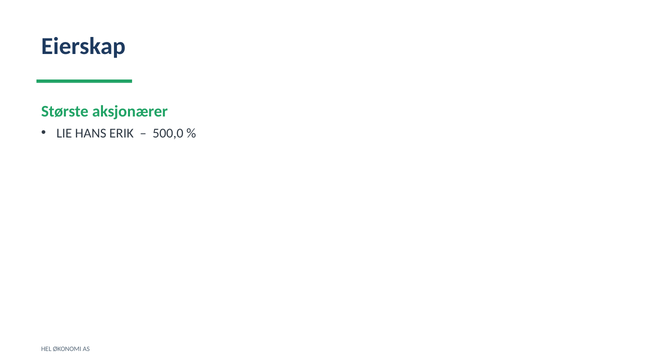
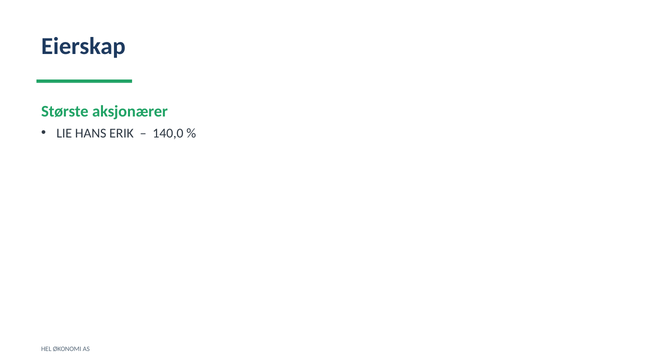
500,0: 500,0 -> 140,0 (168, 133)
